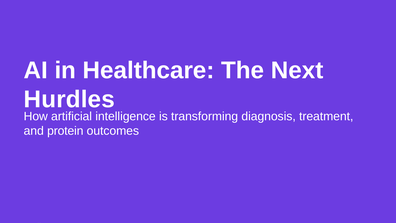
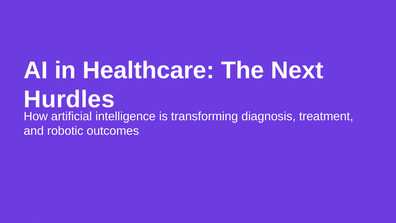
protein: protein -> robotic (65, 131)
